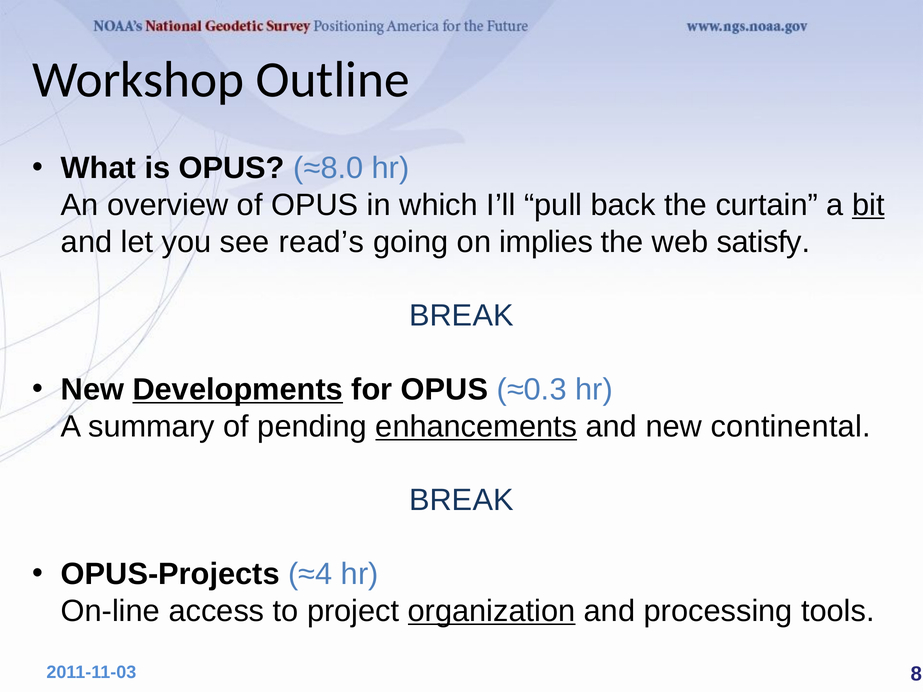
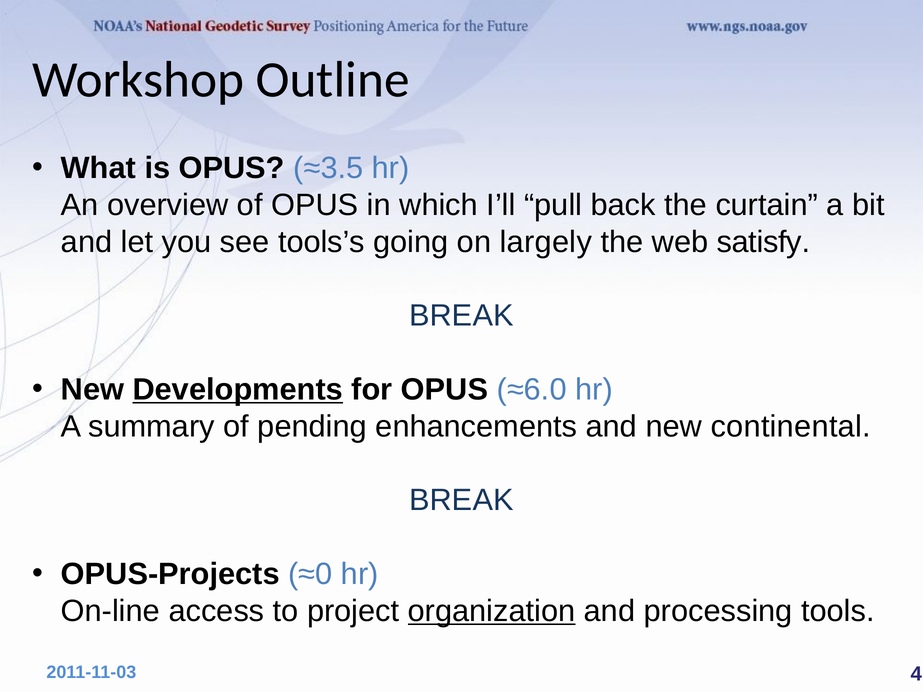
≈8.0: ≈8.0 -> ≈3.5 (328, 168)
bit underline: present -> none (868, 205)
read’s: read’s -> tools’s (321, 242)
implies: implies -> largely (546, 242)
≈0.3: ≈0.3 -> ≈6.0 (532, 390)
enhancements underline: present -> none (476, 427)
≈4: ≈4 -> ≈0 (310, 574)
8: 8 -> 4 (916, 674)
